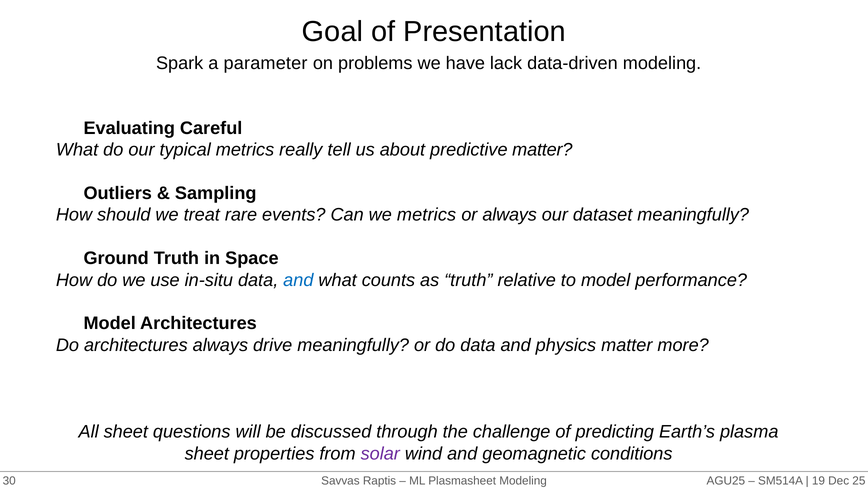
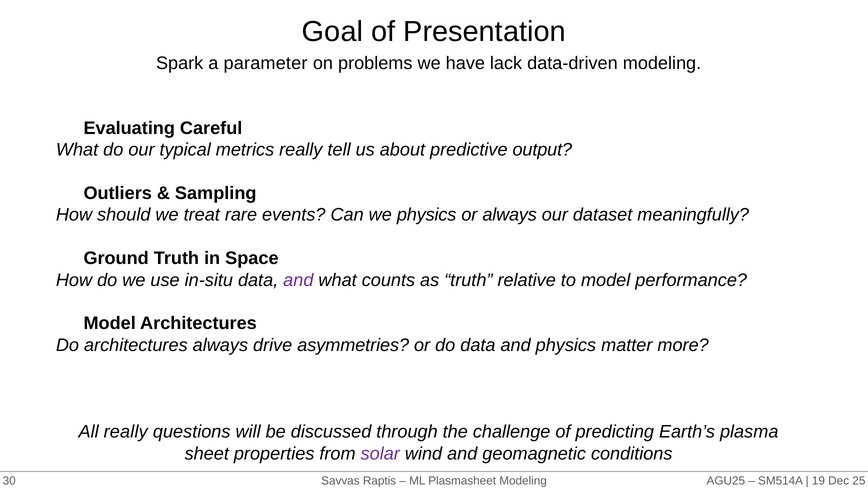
predictive matter: matter -> output (542, 150)
we metrics: metrics -> physics (427, 215)
and colour: blue -> purple (298, 280)
drive meaningfully: meaningfully -> asymmetries (353, 345)
All sheet: sheet -> really (126, 432)
